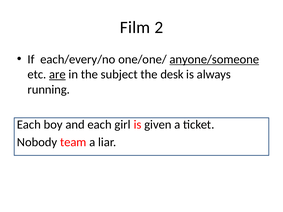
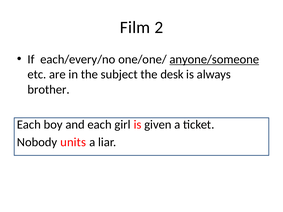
are underline: present -> none (57, 74)
running: running -> brother (49, 90)
team: team -> units (73, 142)
